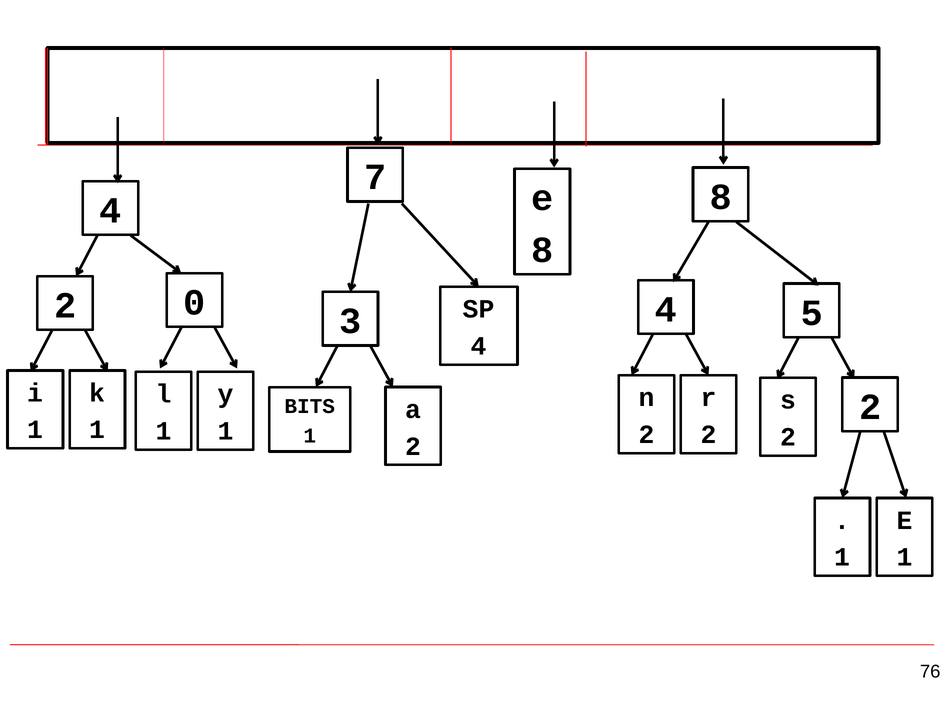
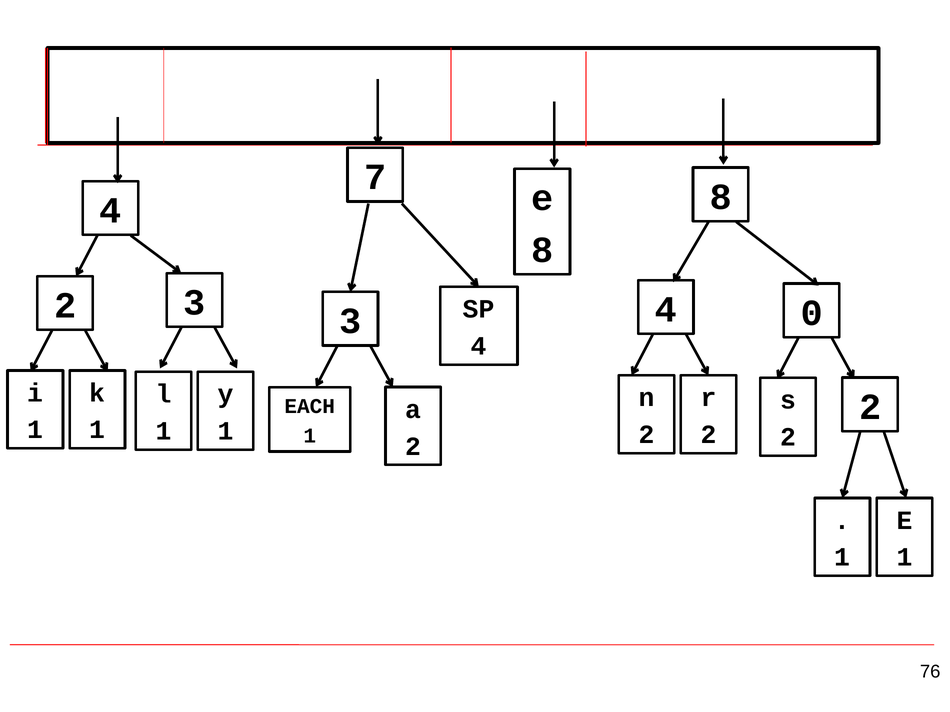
2 0: 0 -> 3 (195, 303)
5: 5 -> 0 (812, 313)
BITS: BITS -> EACH (310, 406)
